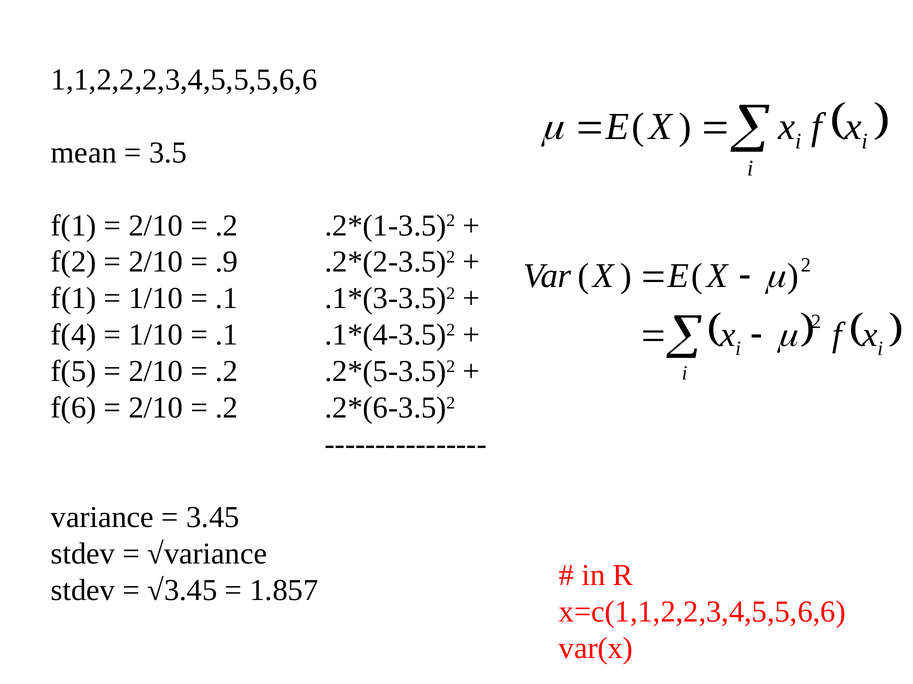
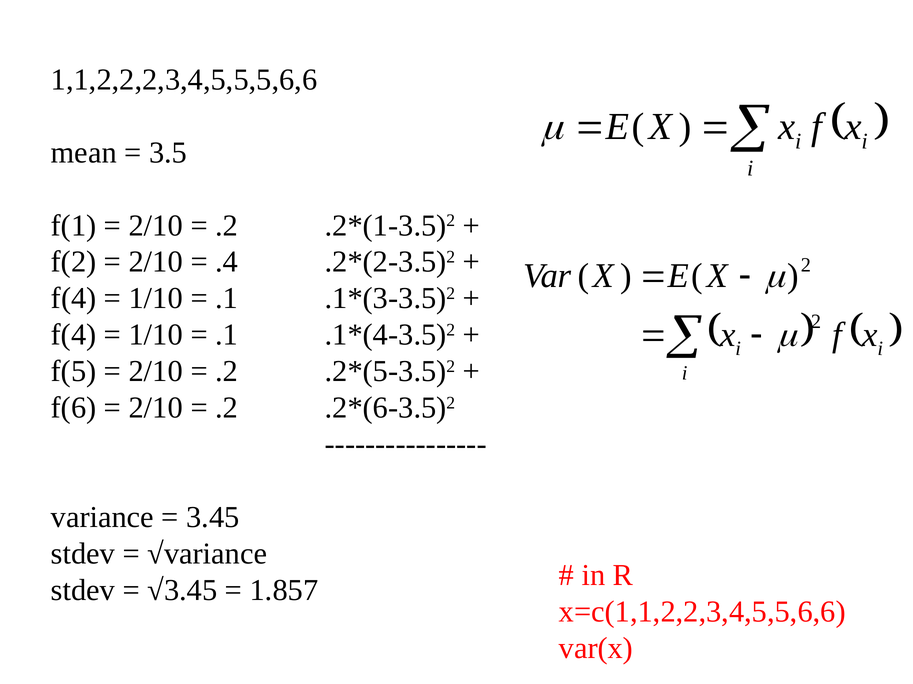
.9: .9 -> .4 (227, 262)
f(1: f(1 -> f(4 (74, 299)
